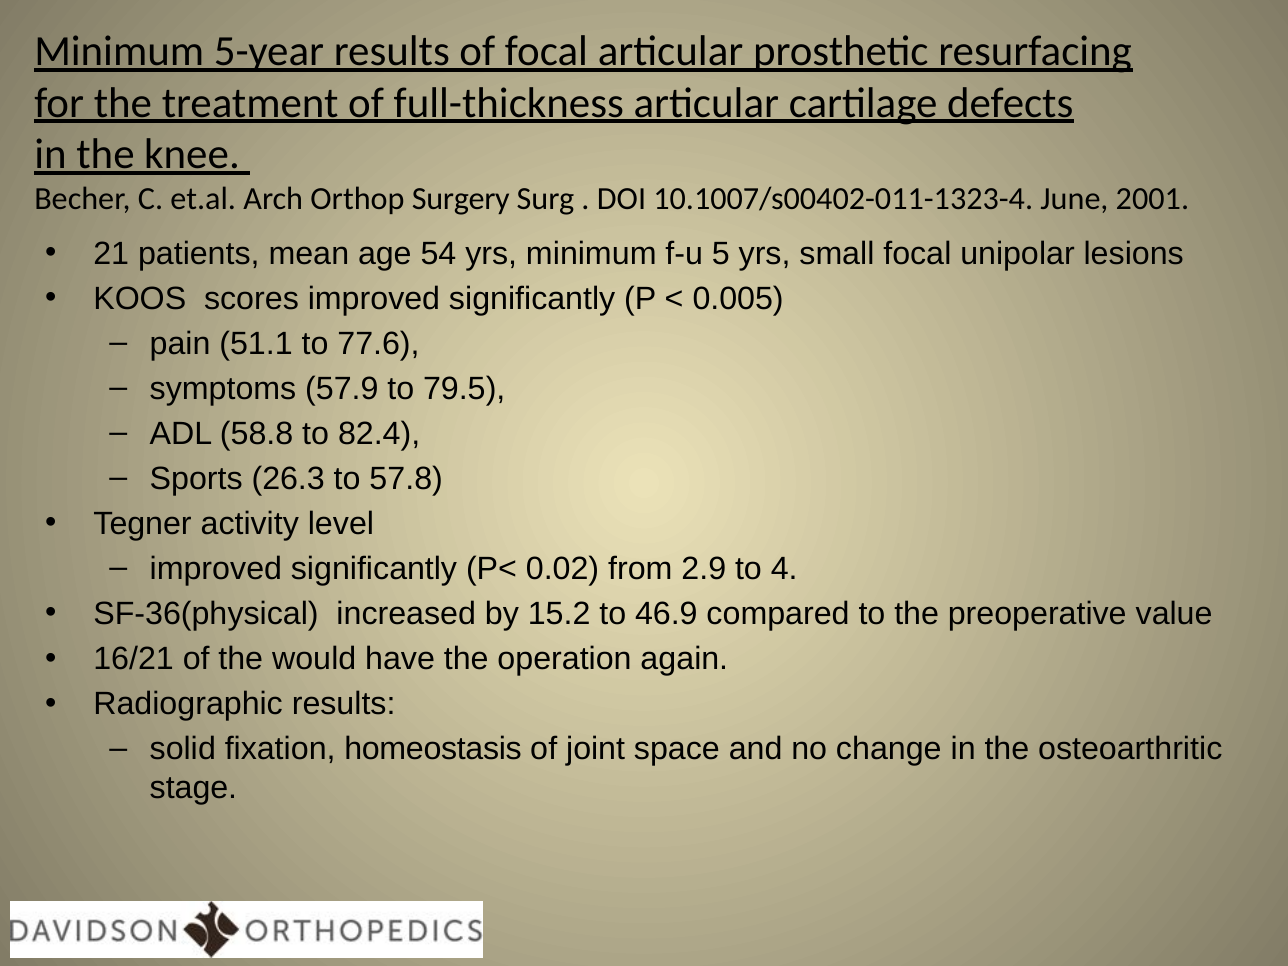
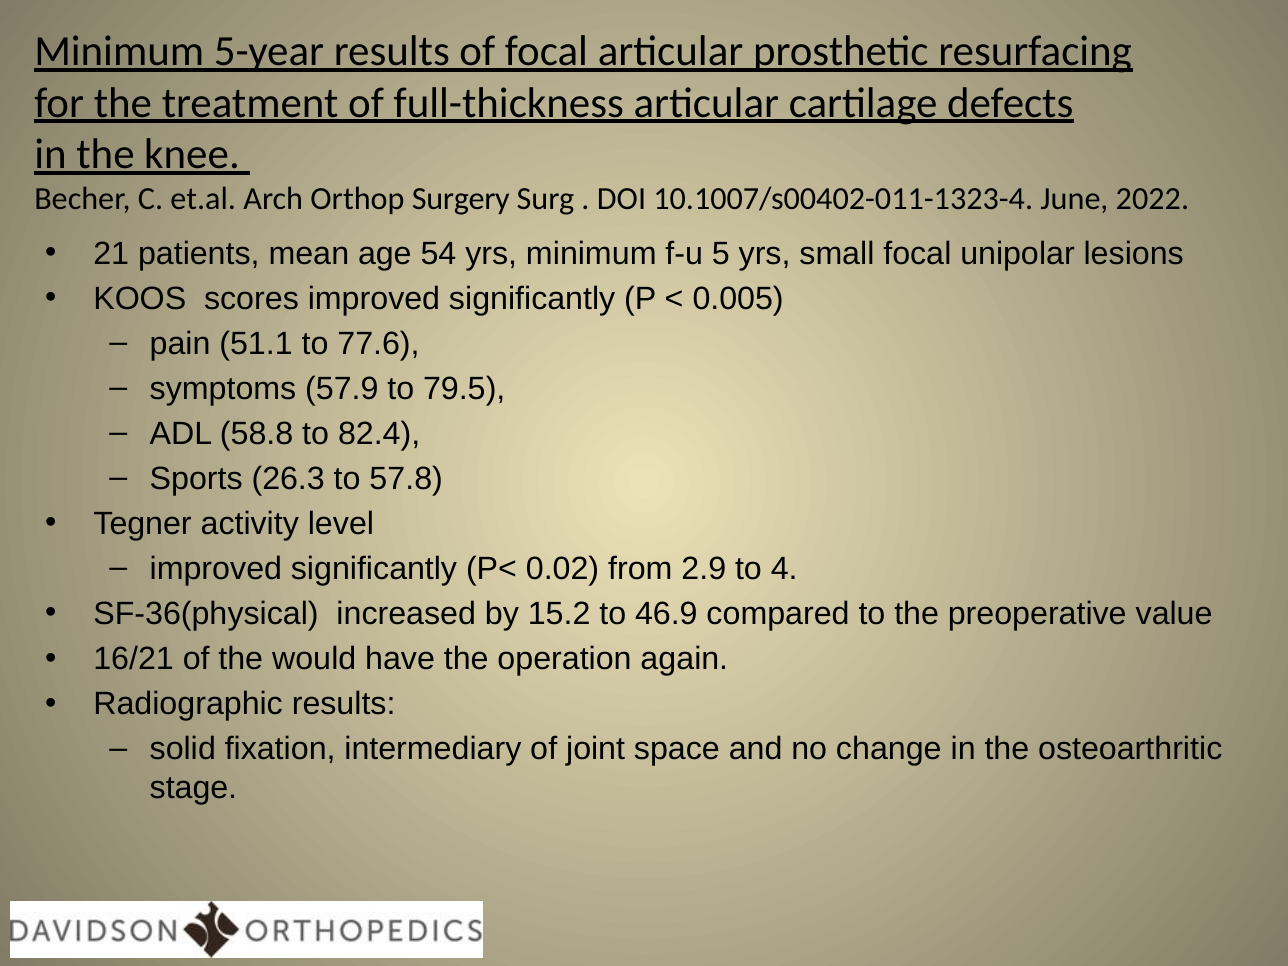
2001: 2001 -> 2022 (1152, 199)
homeostasis: homeostasis -> intermediary (433, 749)
